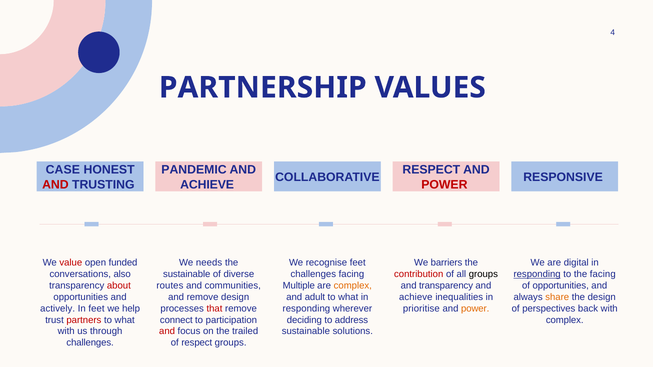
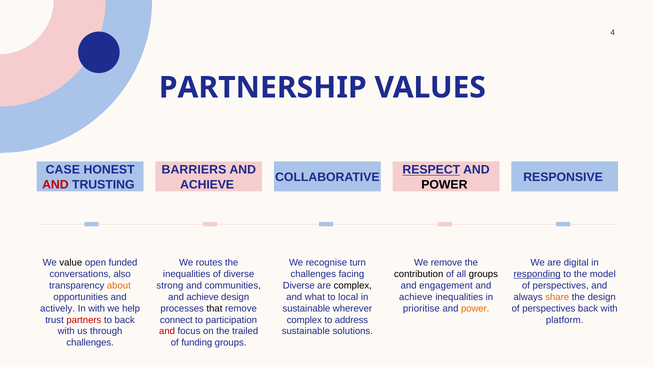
PANDEMIC: PANDEMIC -> BARRIERS (194, 170)
RESPECT underline: none -> present (431, 170)
POWER colour: red -> black (444, 185)
value colour: red -> black (71, 263)
needs: needs -> routes (209, 263)
recognise feet: feet -> turn (358, 263)
We barriers: barriers -> remove (447, 263)
sustainable: sustainable -> inequalities (187, 274)
contribution colour: red -> black (419, 274)
the facing: facing -> model (603, 274)
about colour: red -> orange (119, 286)
routes: routes -> strong (170, 286)
Multiple: Multiple -> Diverse (299, 286)
complex colour: orange -> black (353, 286)
and transparency: transparency -> engagement (446, 286)
opportunities: opportunities -> perspectives (561, 286)
remove: remove -> achieve (203, 297)
adult: adult -> what (315, 297)
what: what -> local (348, 297)
In feet: feet -> with (97, 309)
that colour: red -> black (214, 309)
responding: responding -> sustainable (306, 309)
what: what -> back (125, 320)
deciding: deciding -> complex (304, 320)
complex: complex -> platform (565, 320)
of respect: respect -> funding (197, 343)
